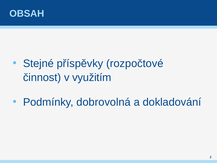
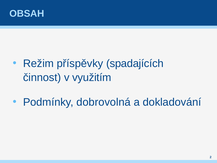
Stejné: Stejné -> Režim (38, 63)
rozpočtové: rozpočtové -> spadajících (135, 63)
